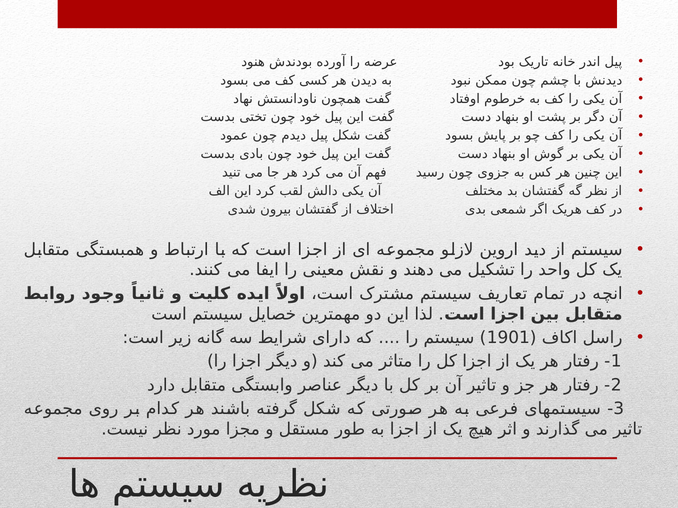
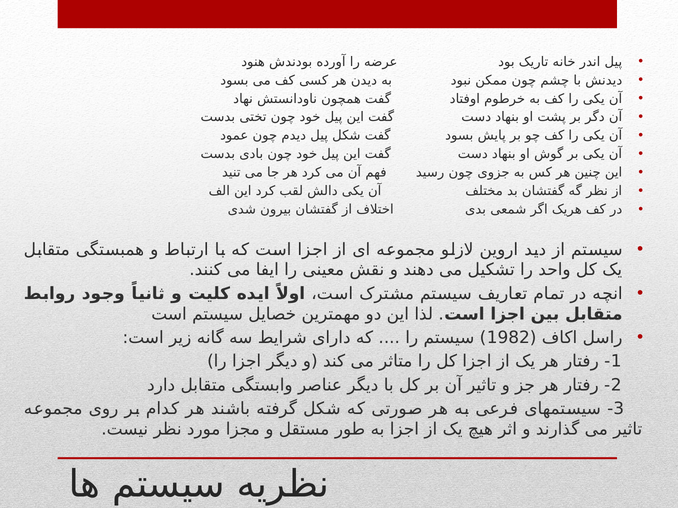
1901: 1901 -> 1982 (508, 338)
